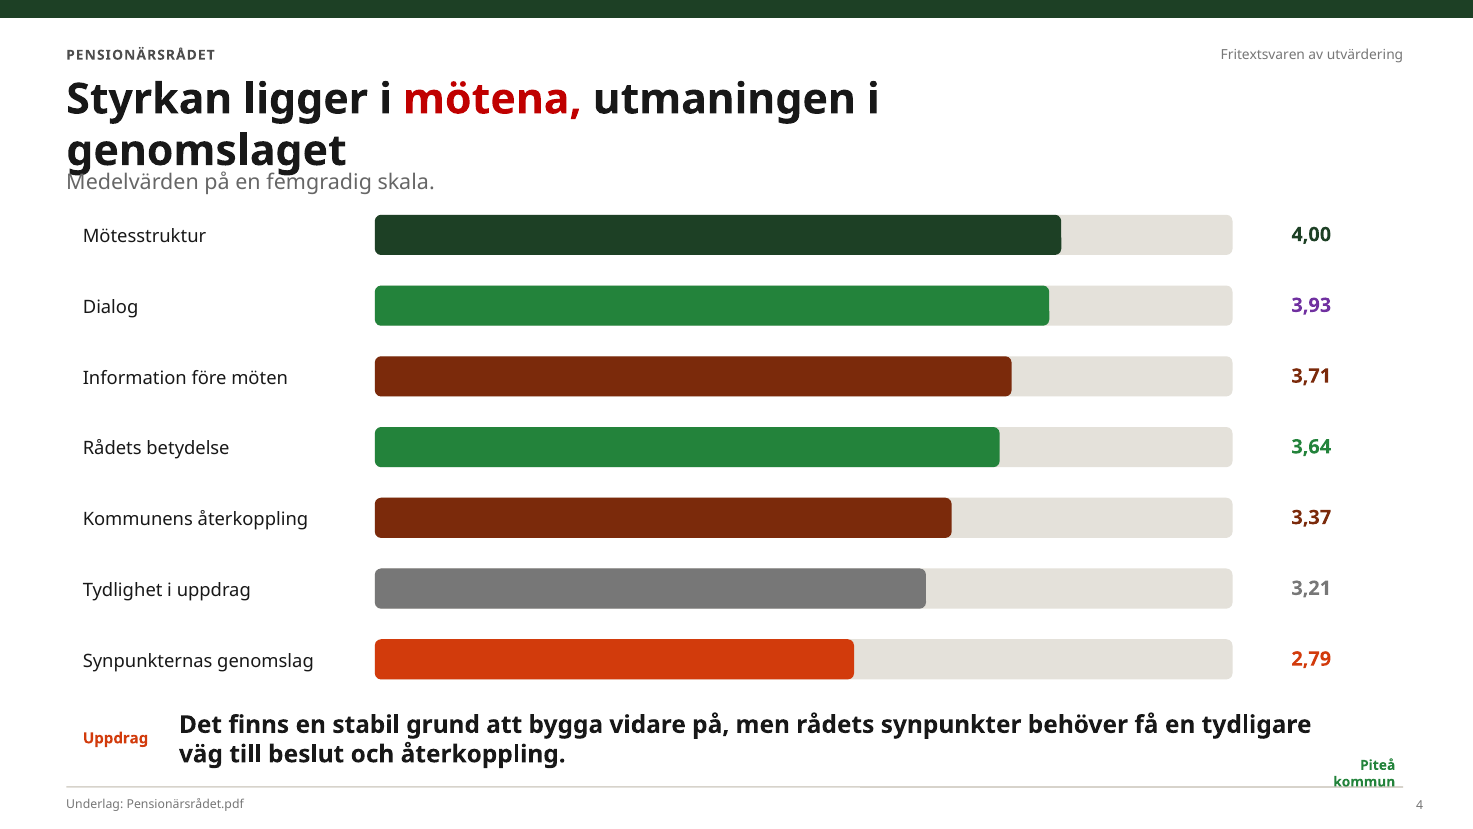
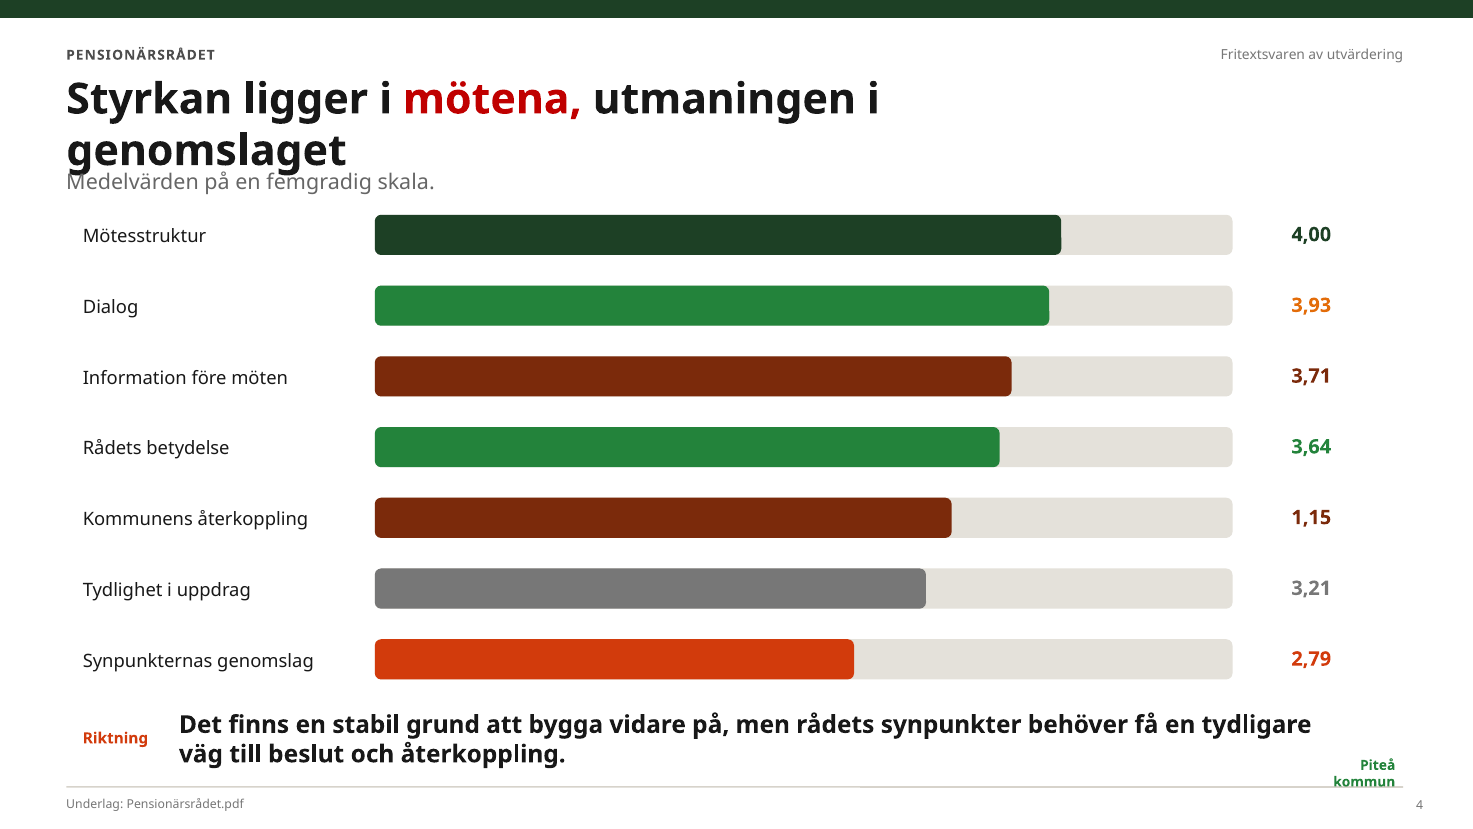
3,93 colour: purple -> orange (1311, 305)
3,37: 3,37 -> 1,15 (1311, 517)
Uppdrag: Uppdrag -> Riktning (115, 738)
